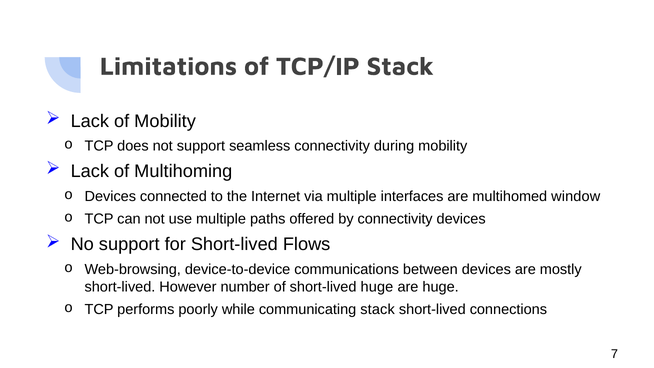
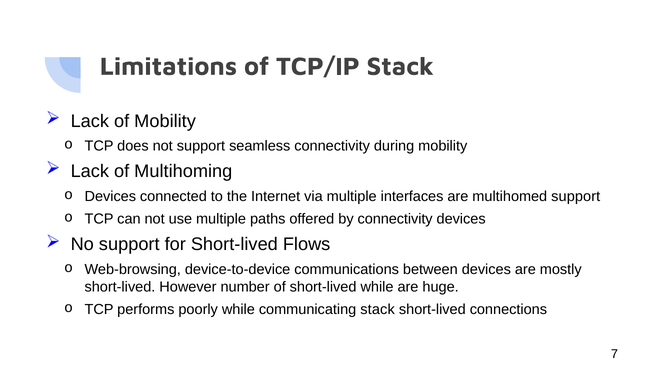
multihomed window: window -> support (576, 196)
short-lived huge: huge -> while (377, 287)
